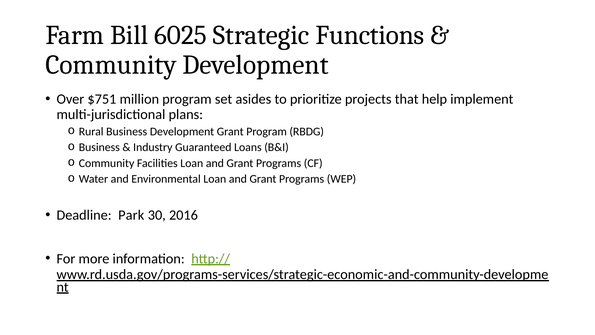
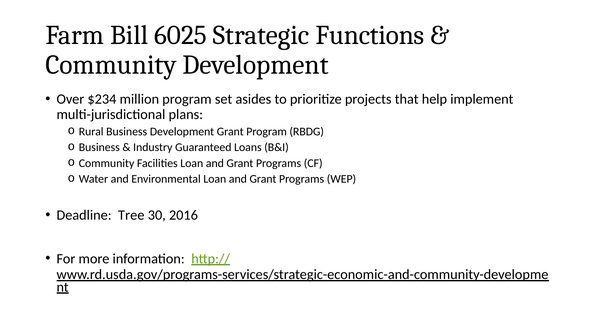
$751: $751 -> $234 (102, 99)
Park: Park -> Tree (131, 215)
